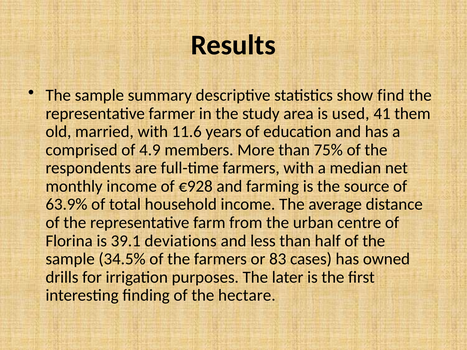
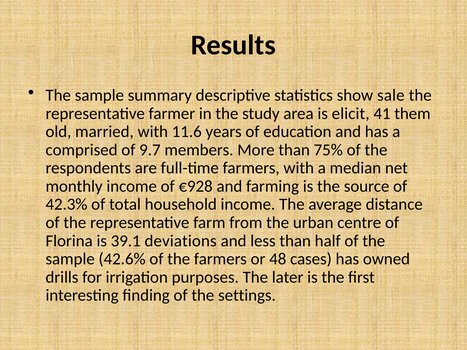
find: find -> sale (391, 95)
used: used -> elicit (351, 114)
4.9: 4.9 -> 9.7 (150, 150)
63.9%: 63.9% -> 42.3% (66, 205)
34.5%: 34.5% -> 42.6% (122, 259)
83: 83 -> 48 (278, 259)
hectare: hectare -> settings (247, 296)
